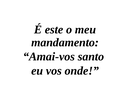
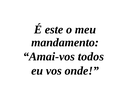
santo: santo -> todos (91, 56)
